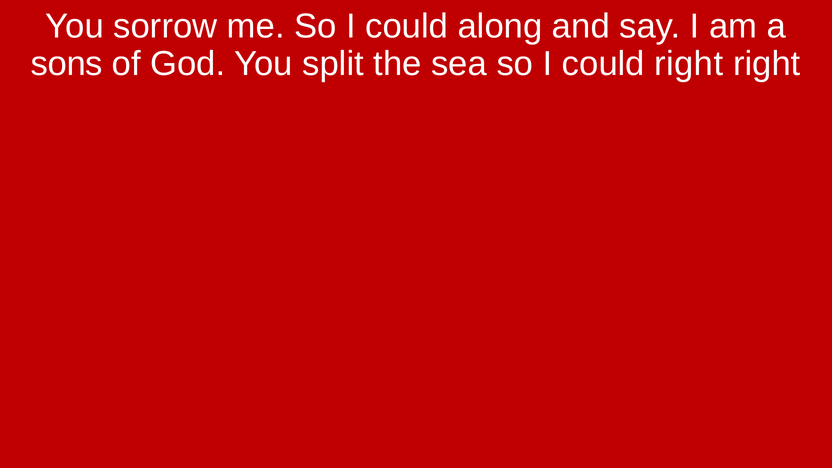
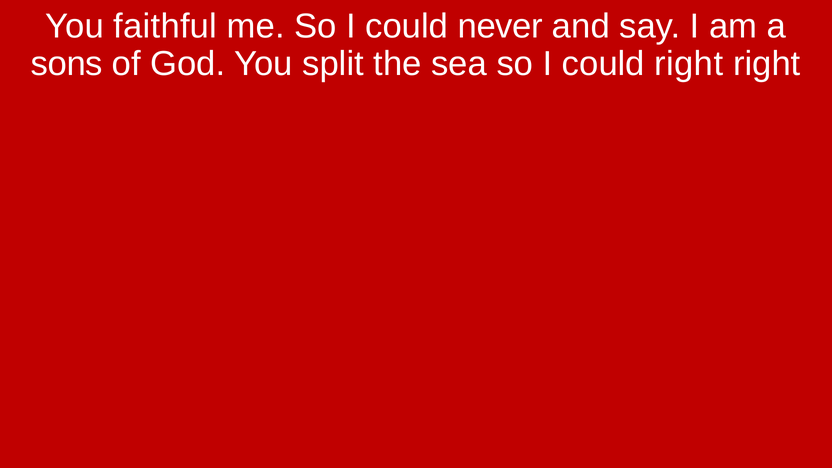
sorrow: sorrow -> faithful (165, 26)
along: along -> never (500, 26)
